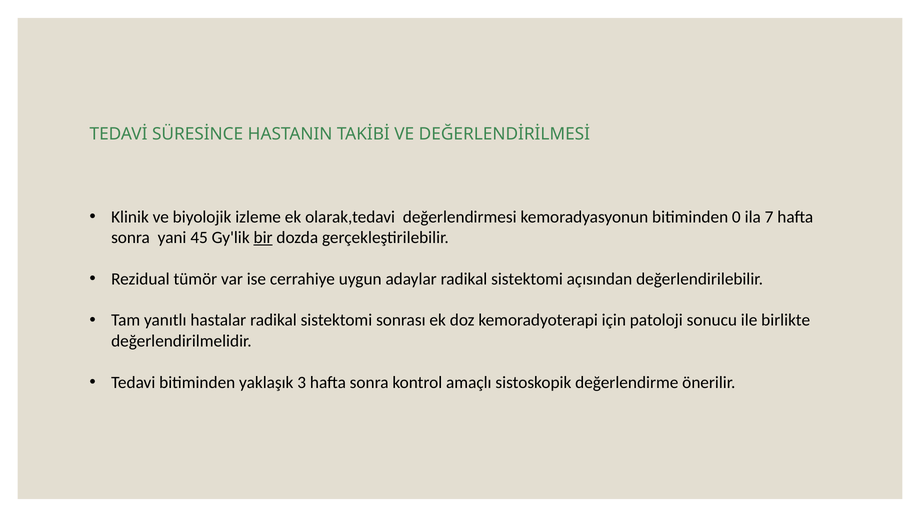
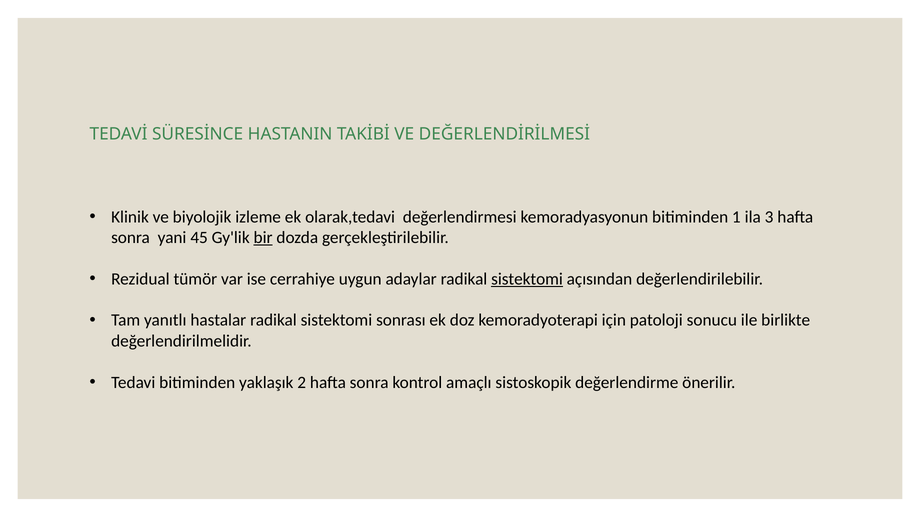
0: 0 -> 1 (736, 217)
7: 7 -> 3 (769, 217)
sistektomi underline: none -> present (527, 279)
3: 3 -> 2 (302, 383)
